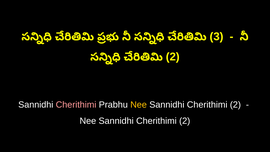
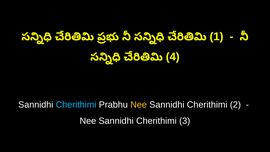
3: 3 -> 1 (217, 37)
2: 2 -> 4 (173, 57)
Cherithimi colour: pink -> light blue (76, 105)
2: 2 -> 3 (185, 121)
